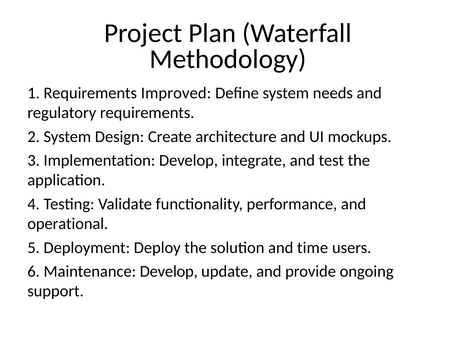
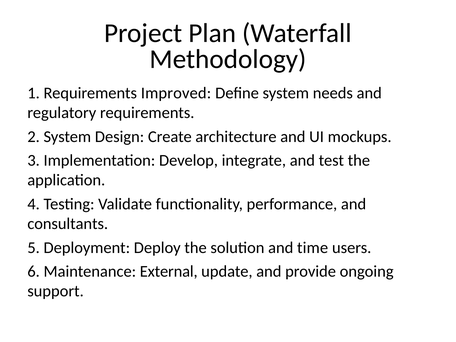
operational: operational -> consultants (68, 224)
Maintenance Develop: Develop -> External (169, 271)
